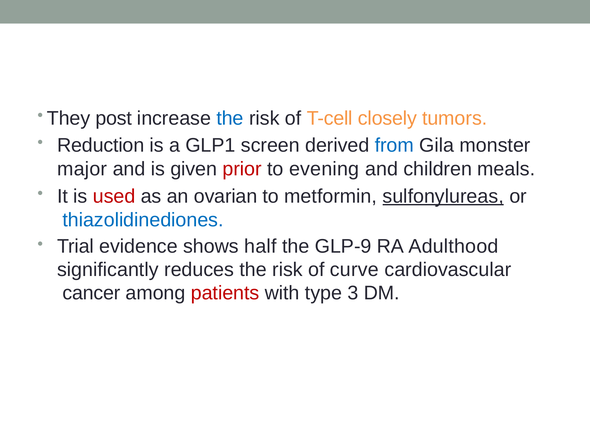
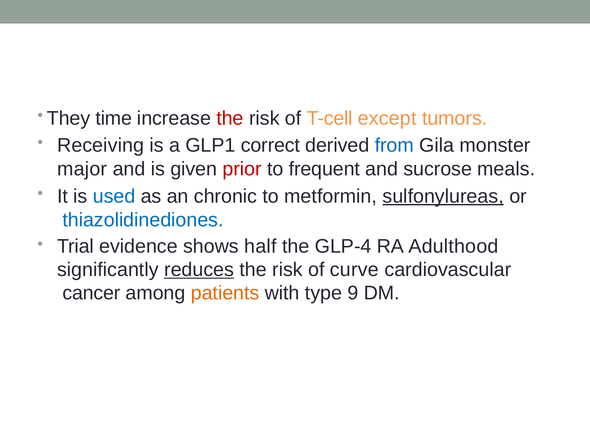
post: post -> time (114, 118)
the colour: blue -> red (230, 118)
closely: closely -> except (387, 118)
Reduction: Reduction -> Receiving (101, 145)
screen: screen -> correct (270, 145)
evening: evening -> frequent (324, 169)
children: children -> sucrose (438, 169)
used colour: red -> blue (114, 196)
ovarian: ovarian -> chronic (226, 196)
GLP-9: GLP-9 -> GLP-4 (343, 246)
reduces underline: none -> present (199, 269)
patients colour: red -> orange (225, 293)
3: 3 -> 9 (353, 293)
